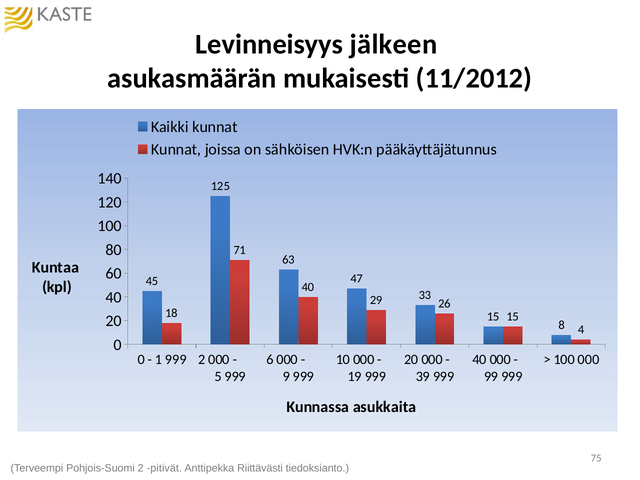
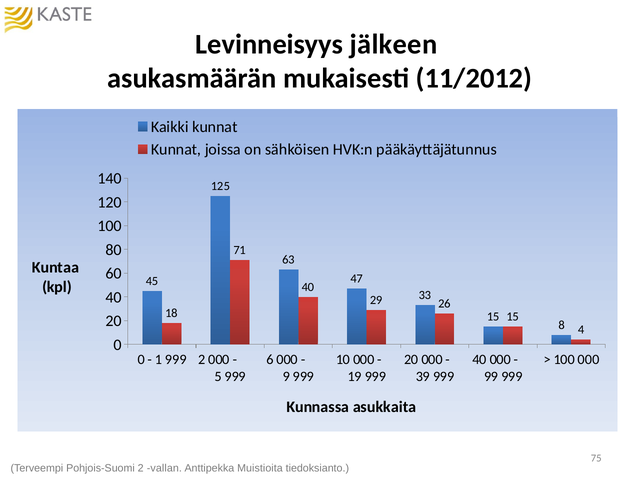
pitivät: pitivät -> vallan (164, 468)
Riittävästi: Riittävästi -> Muistioita (260, 468)
